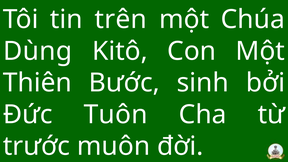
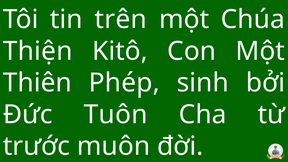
Dùng: Dùng -> Thiện (38, 51)
Bước: Bước -> Phép (124, 83)
